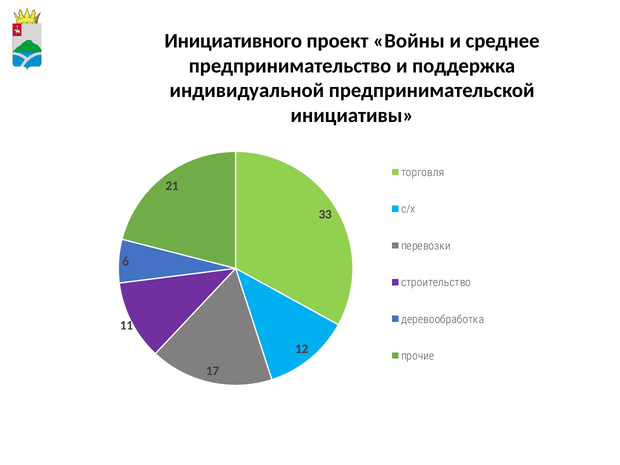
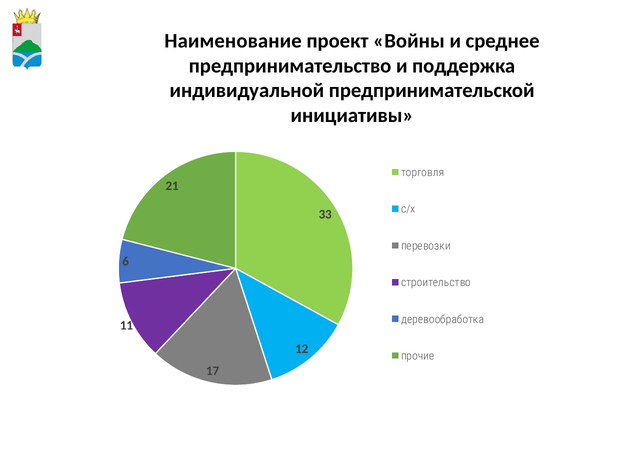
Инициативного: Инициативного -> Наименование (233, 41)
